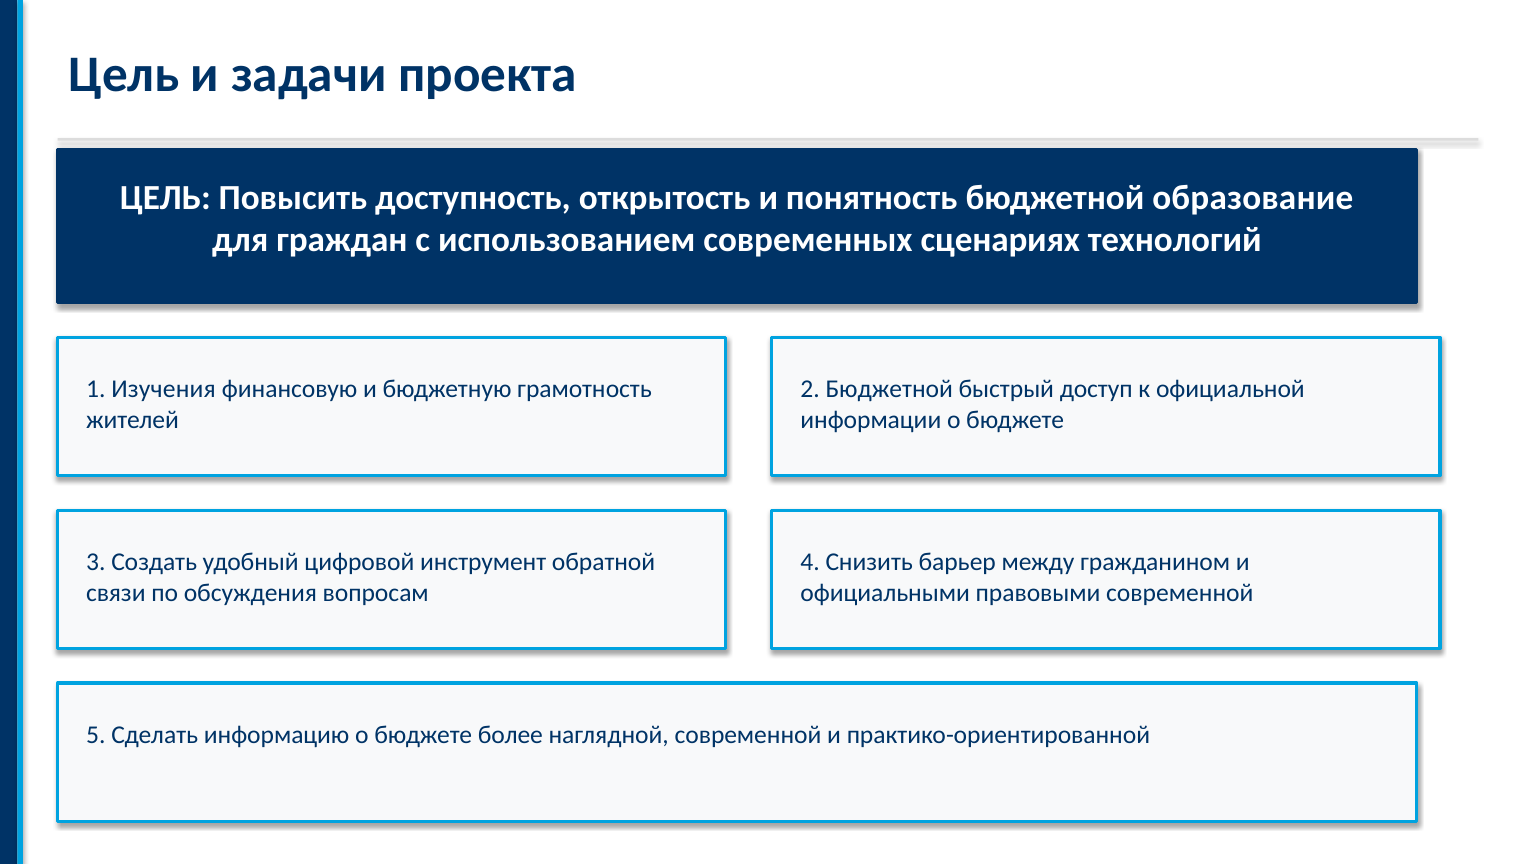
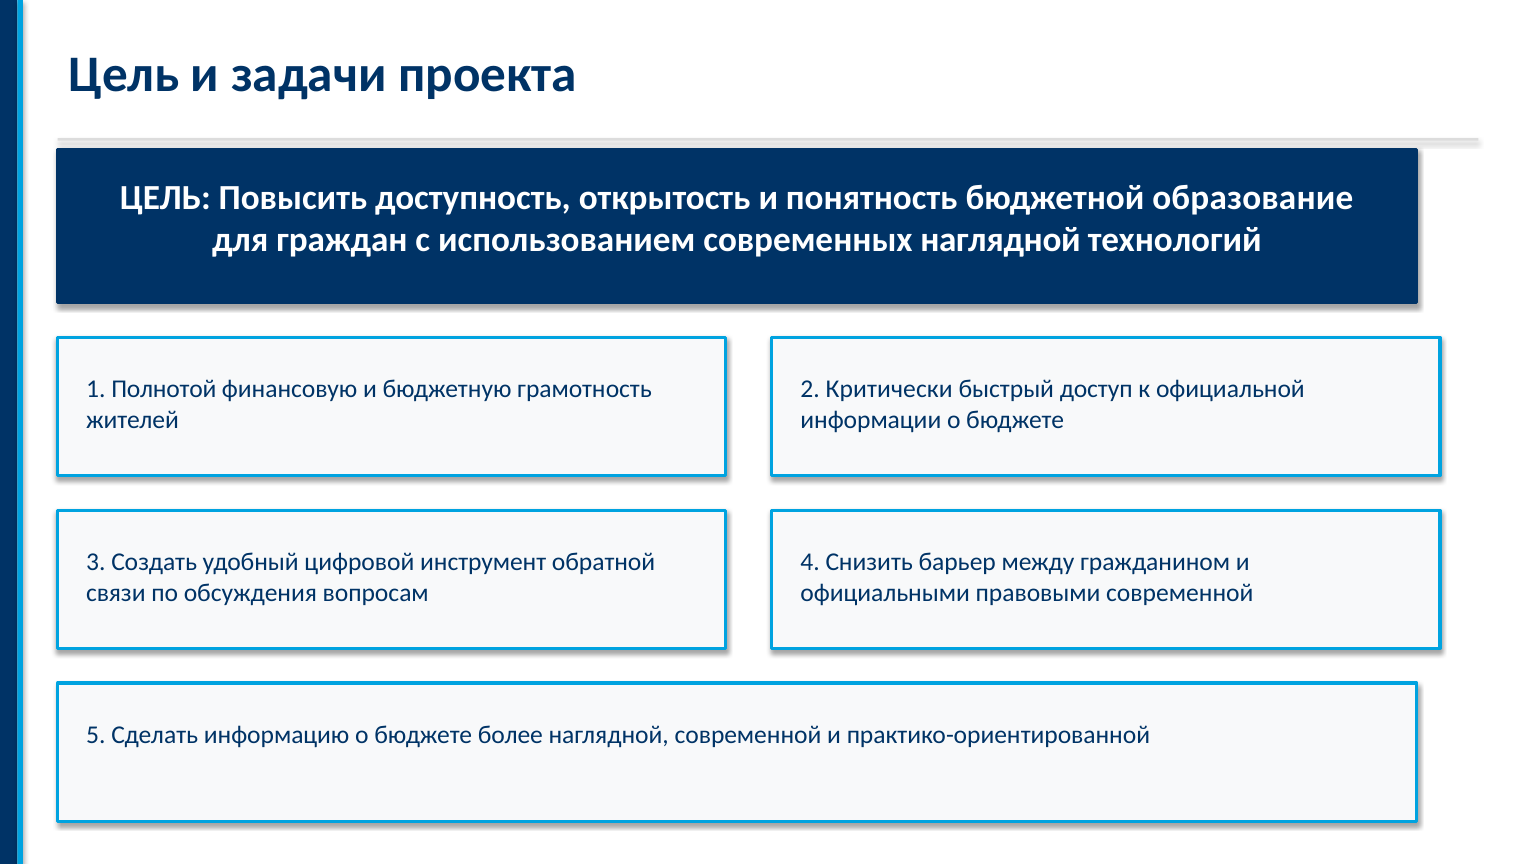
современных сценариях: сценариях -> наглядной (1000, 240)
Изучения: Изучения -> Полнотой (164, 389)
2 Бюджетной: Бюджетной -> Критически (889, 389)
